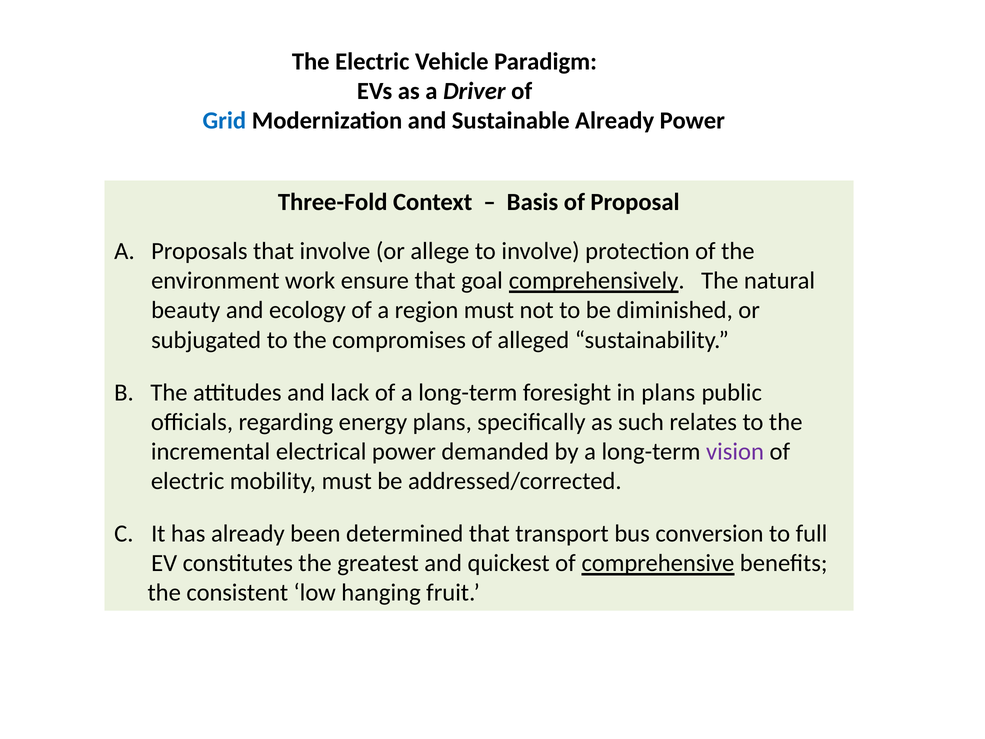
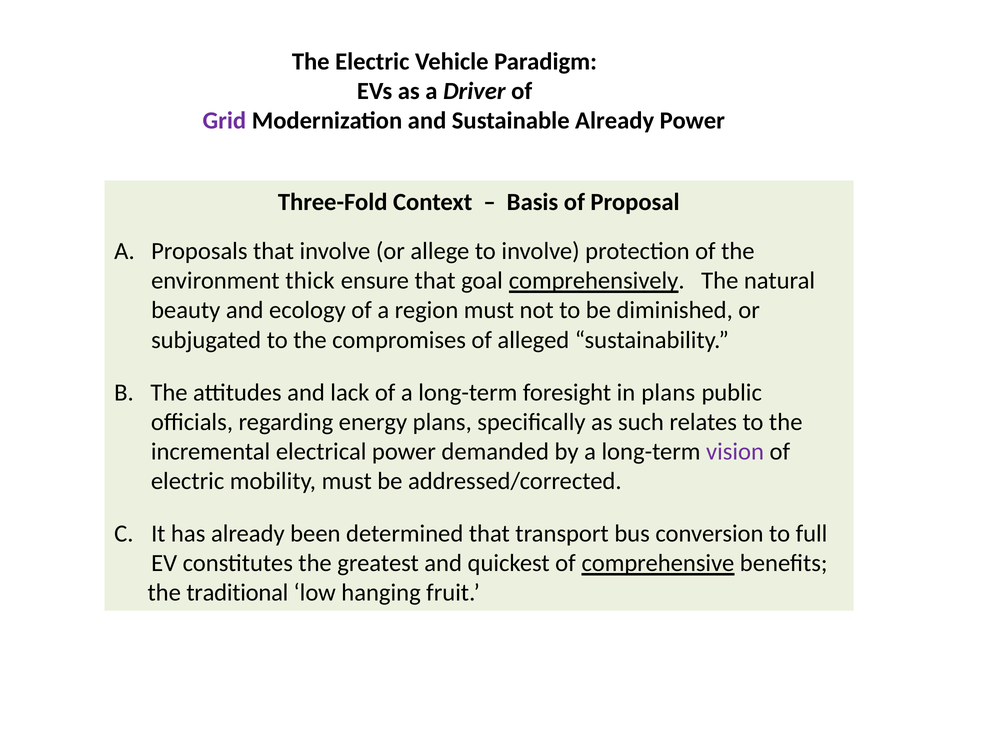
Grid colour: blue -> purple (224, 121)
work: work -> thick (310, 281)
consistent: consistent -> traditional (237, 593)
